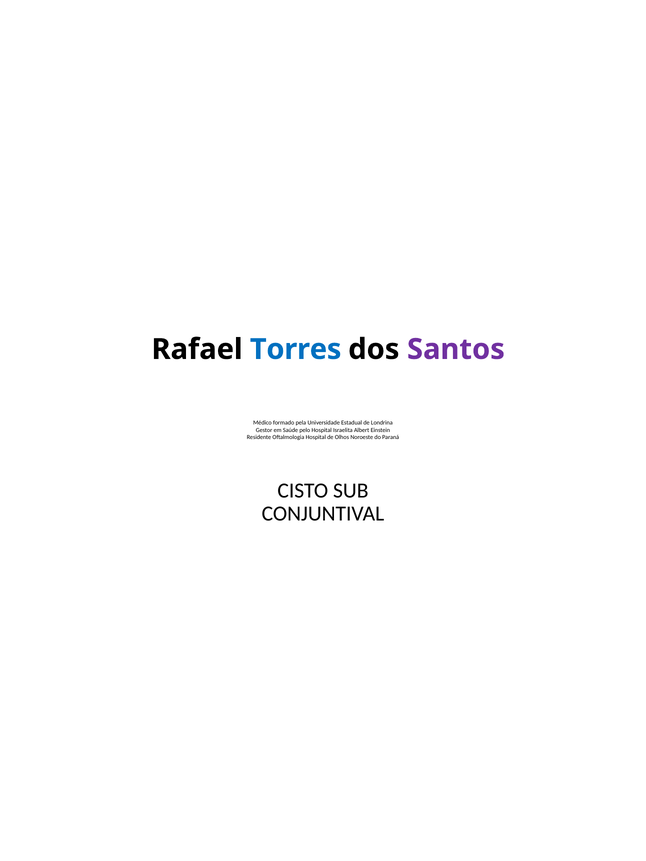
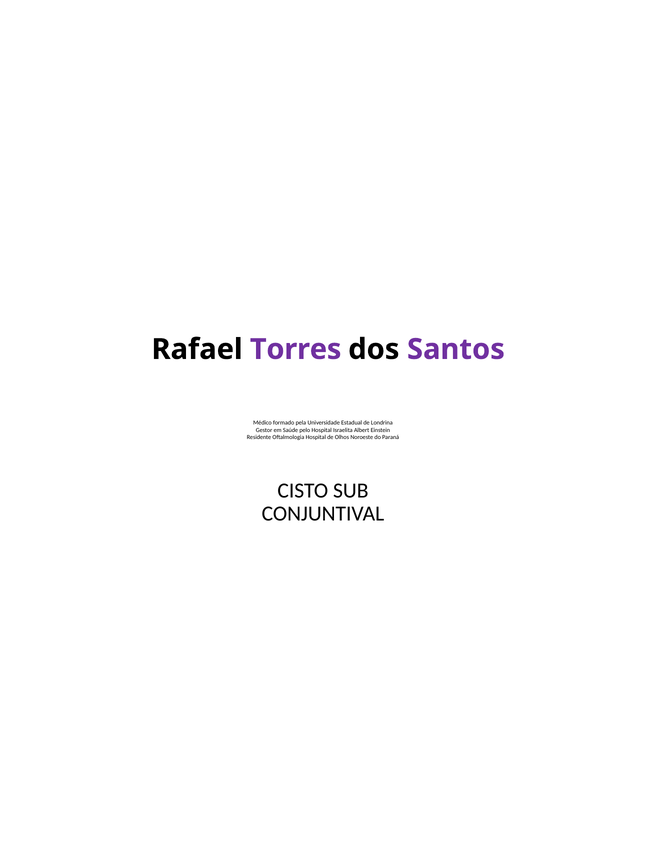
Torres colour: blue -> purple (296, 349)
